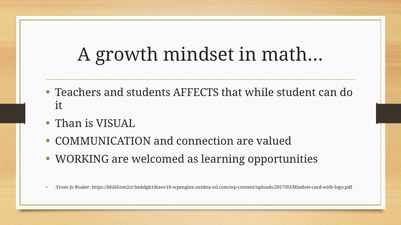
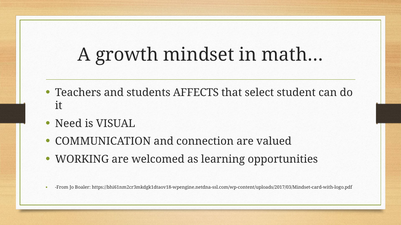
while: while -> select (259, 93)
Than: Than -> Need (68, 124)
